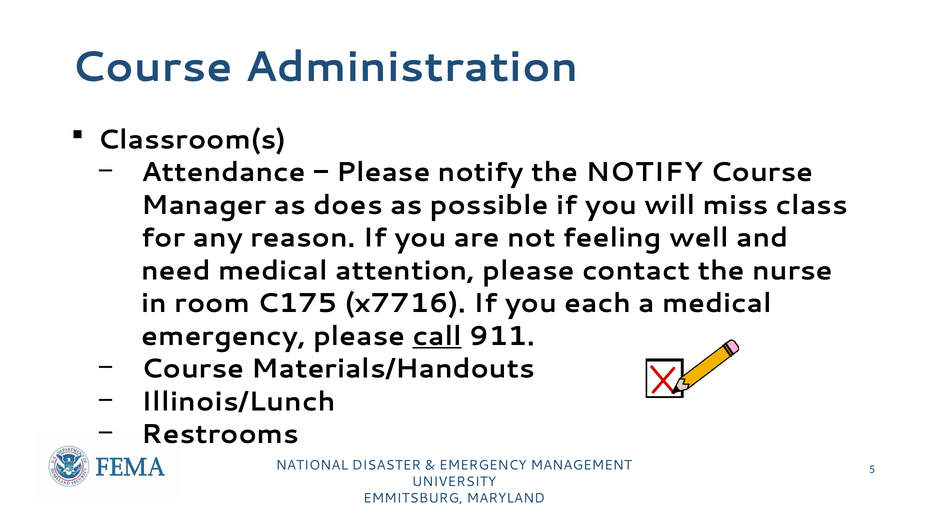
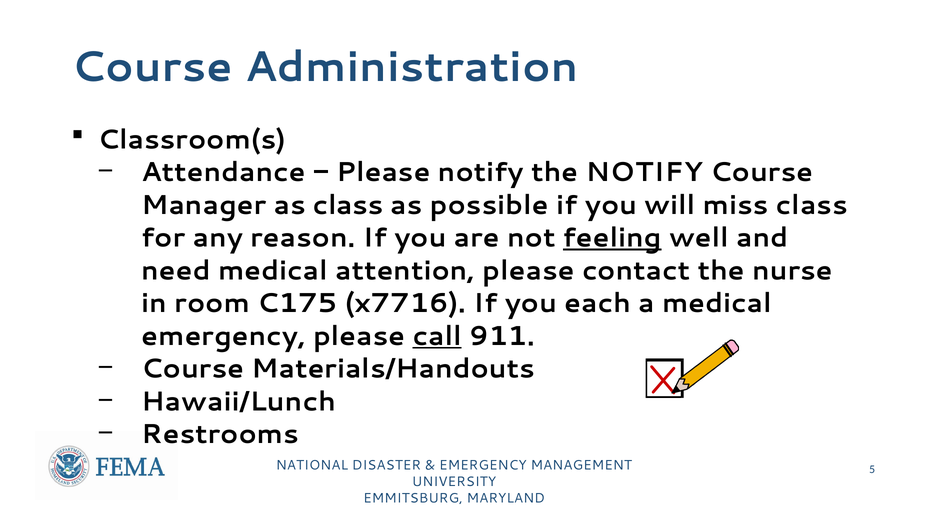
as does: does -> class (348, 205)
feeling underline: none -> present (612, 238)
Illinois/Lunch: Illinois/Lunch -> Hawaii/Lunch (239, 401)
